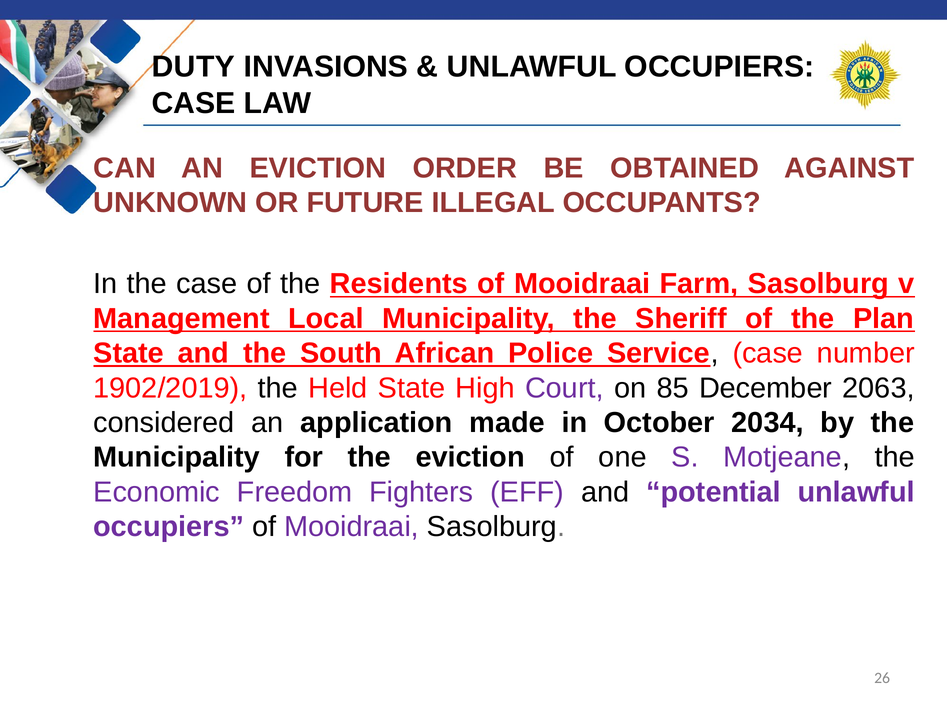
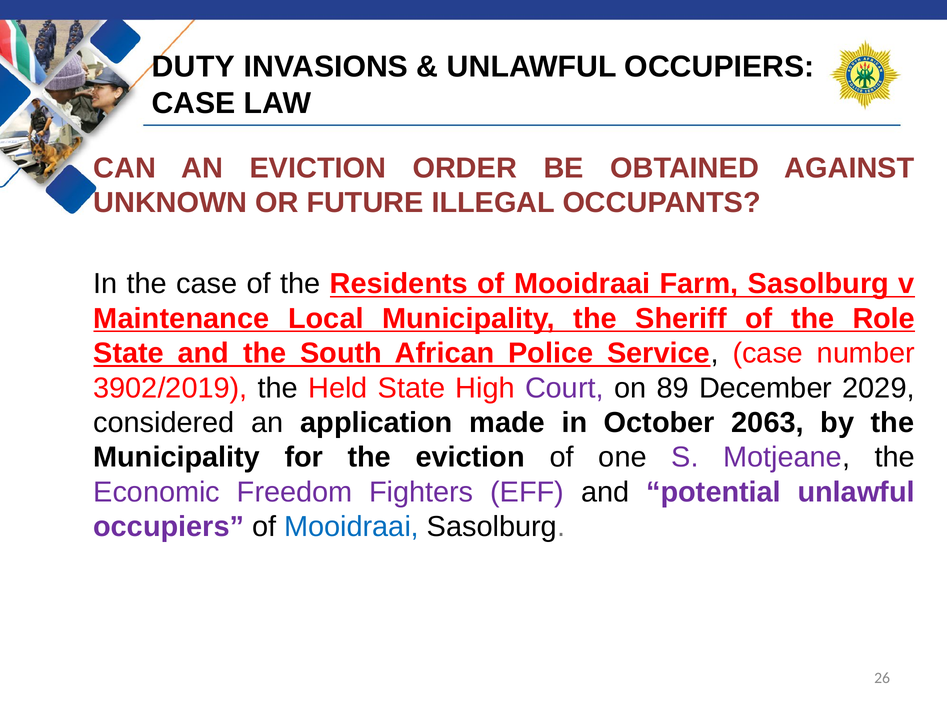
Management: Management -> Maintenance (181, 319)
Plan: Plan -> Role (884, 319)
1902/2019: 1902/2019 -> 3902/2019 (170, 388)
85: 85 -> 89 (673, 388)
2063: 2063 -> 2029 (878, 388)
2034: 2034 -> 2063 (768, 423)
Mooidraai colour: purple -> blue (352, 527)
